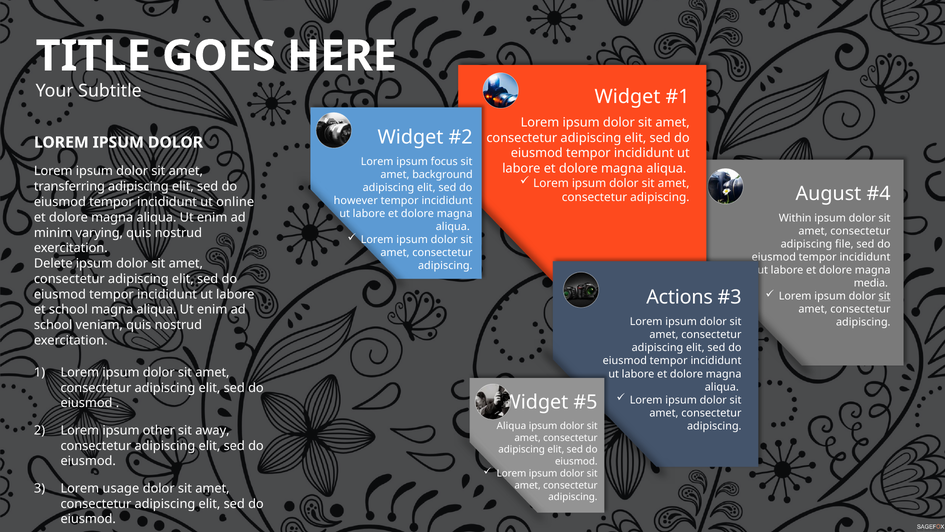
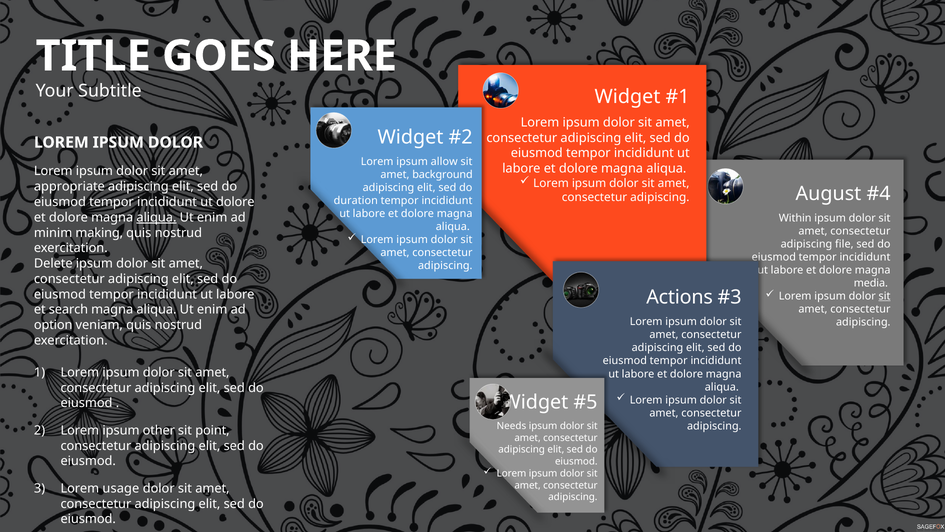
focus: focus -> allow (444, 162)
transferring: transferring -> appropriate (69, 186)
however: however -> duration (356, 201)
ut online: online -> dolore (235, 202)
aliqua underline: none -> present (156, 217)
varying: varying -> making (99, 233)
et school: school -> search (68, 309)
school: school -> option (53, 325)
Aliqua: Aliqua -> Needs (511, 426)
away: away -> point (212, 430)
